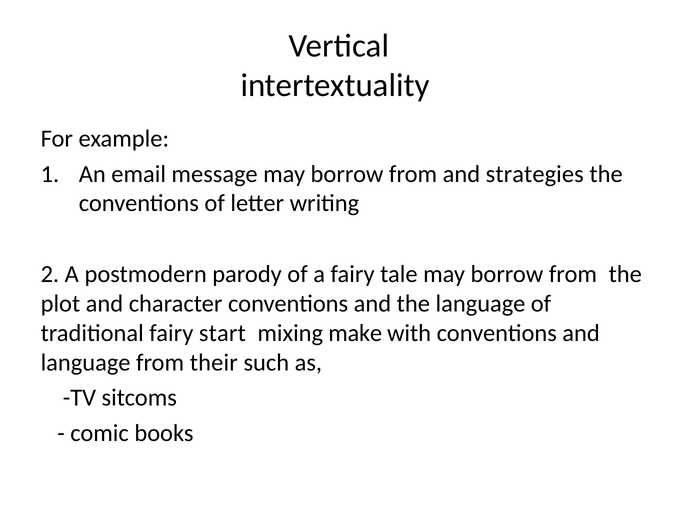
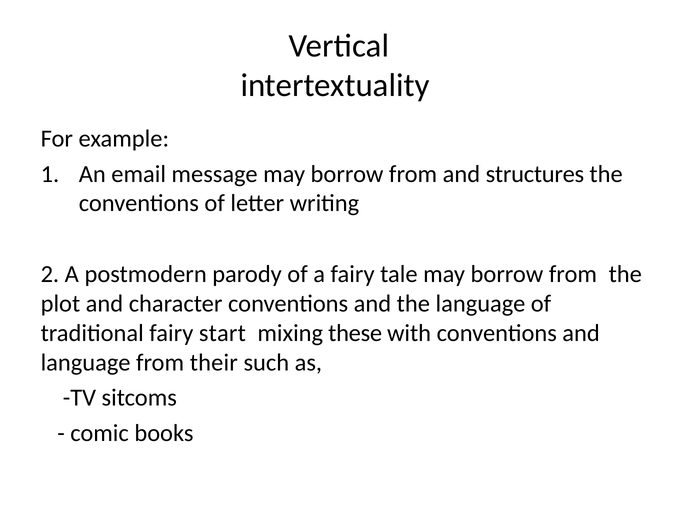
strategies: strategies -> structures (535, 174)
make: make -> these (355, 333)
